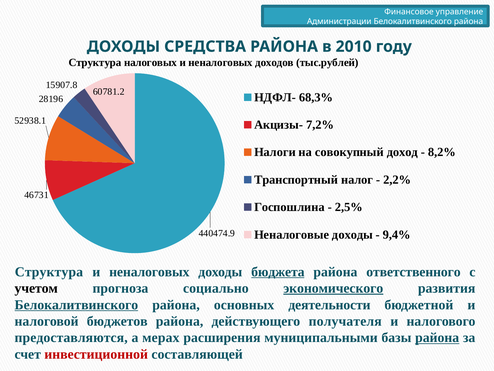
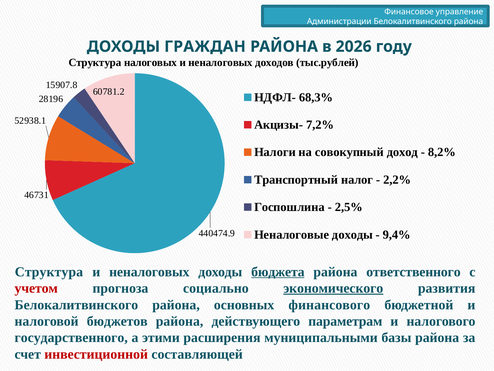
СРЕДСТВА: СРЕДСТВА -> ГРАЖДАН (205, 47)
2010: 2010 -> 2026 (354, 47)
учетом colour: black -> red (36, 288)
Белокалитвинского underline: present -> none (76, 304)
деятельности: деятельности -> финансового (329, 304)
получателя: получателя -> параметрам (345, 321)
предоставляются: предоставляются -> государственного (71, 337)
мерах: мерах -> этими (161, 337)
района underline: present -> none (437, 337)
